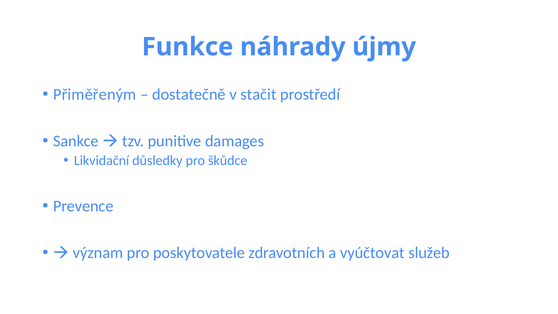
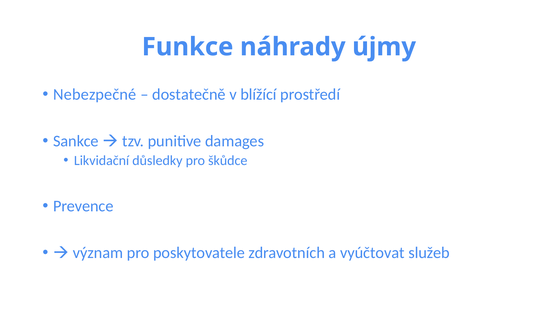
Přiměřeným: Přiměřeným -> Nebezpečné (95, 94)
stačit: stačit -> blížící (259, 94)
